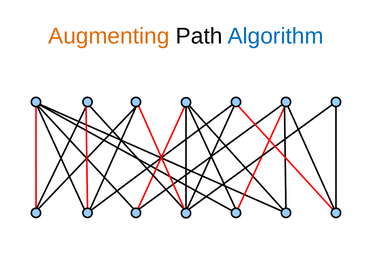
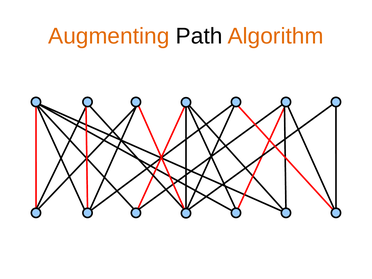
Algorithm colour: blue -> orange (276, 36)
